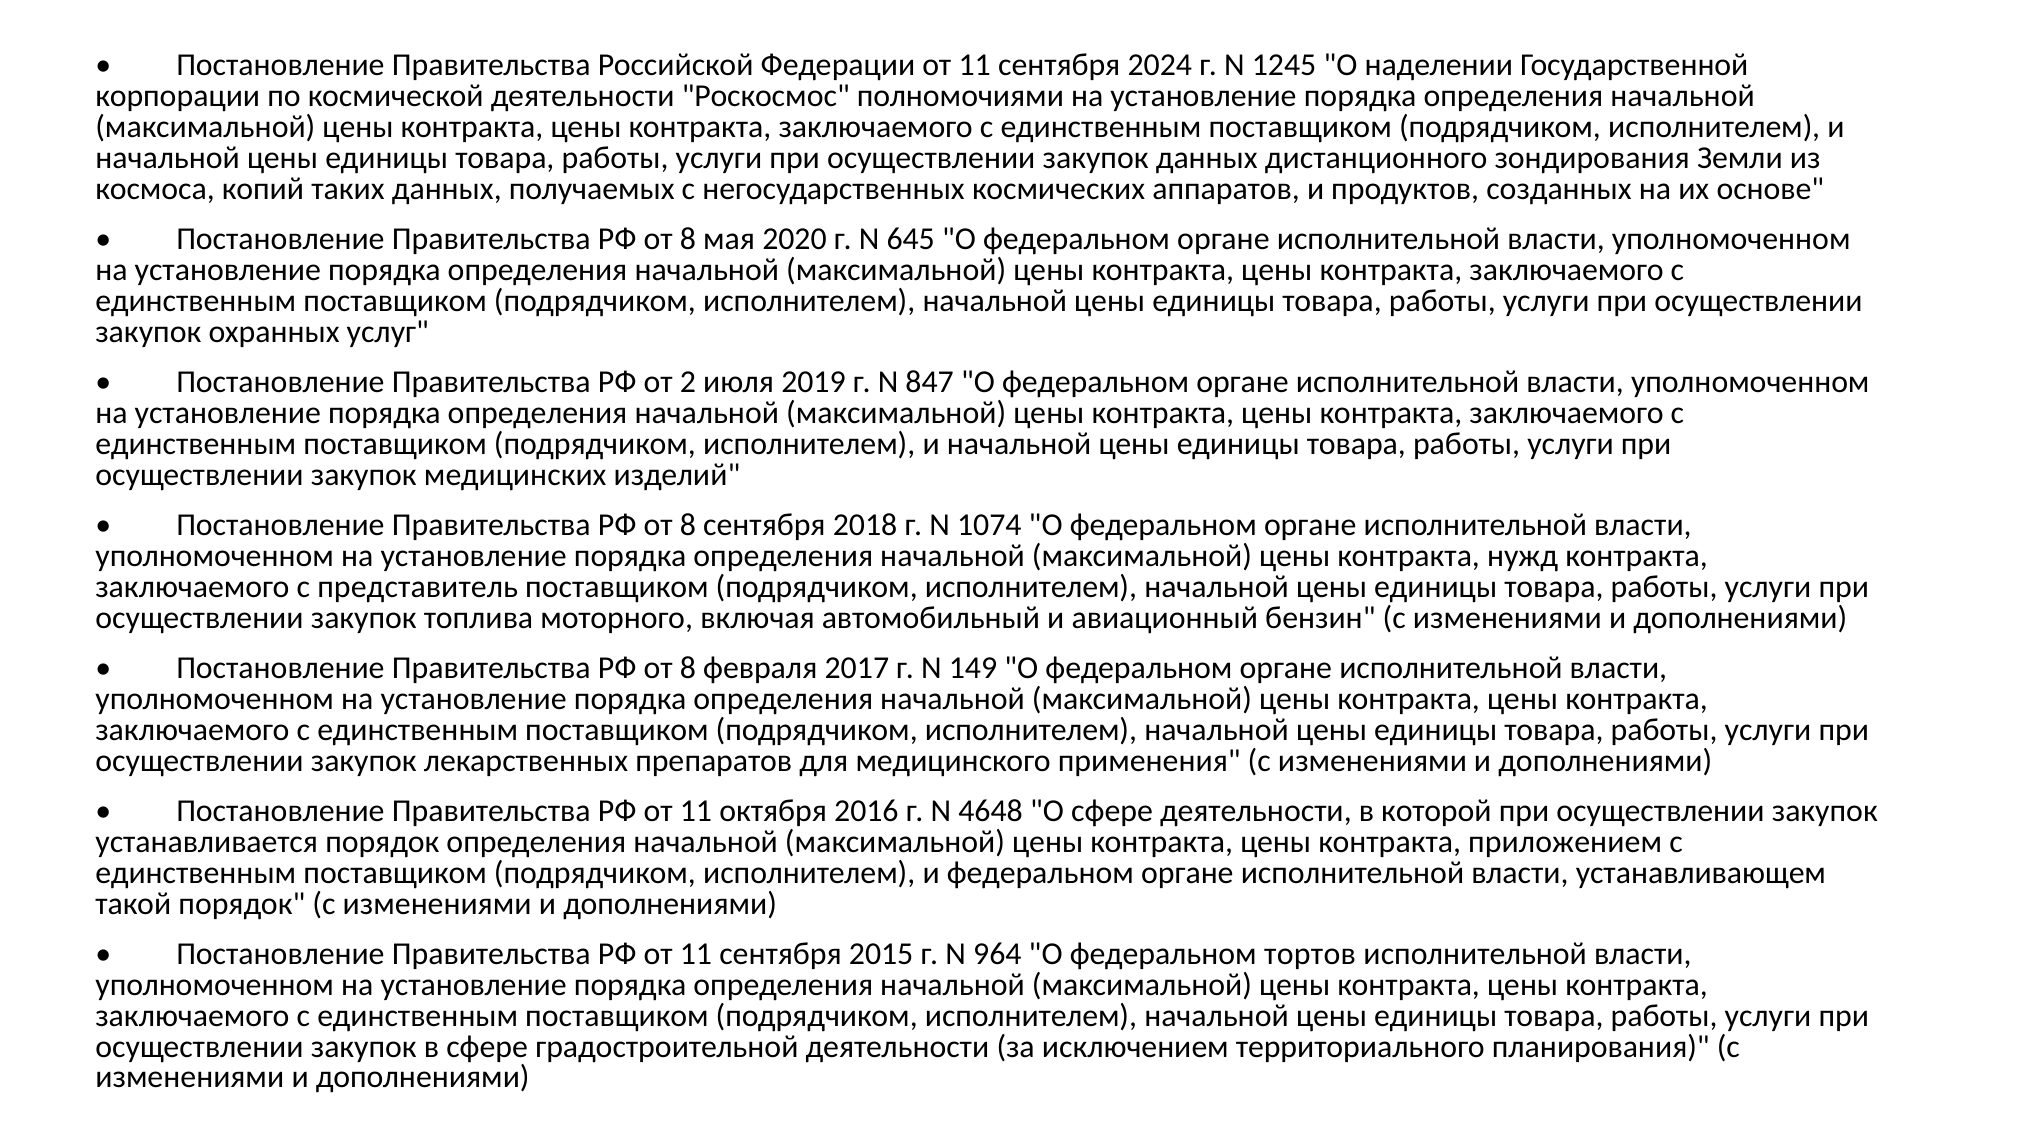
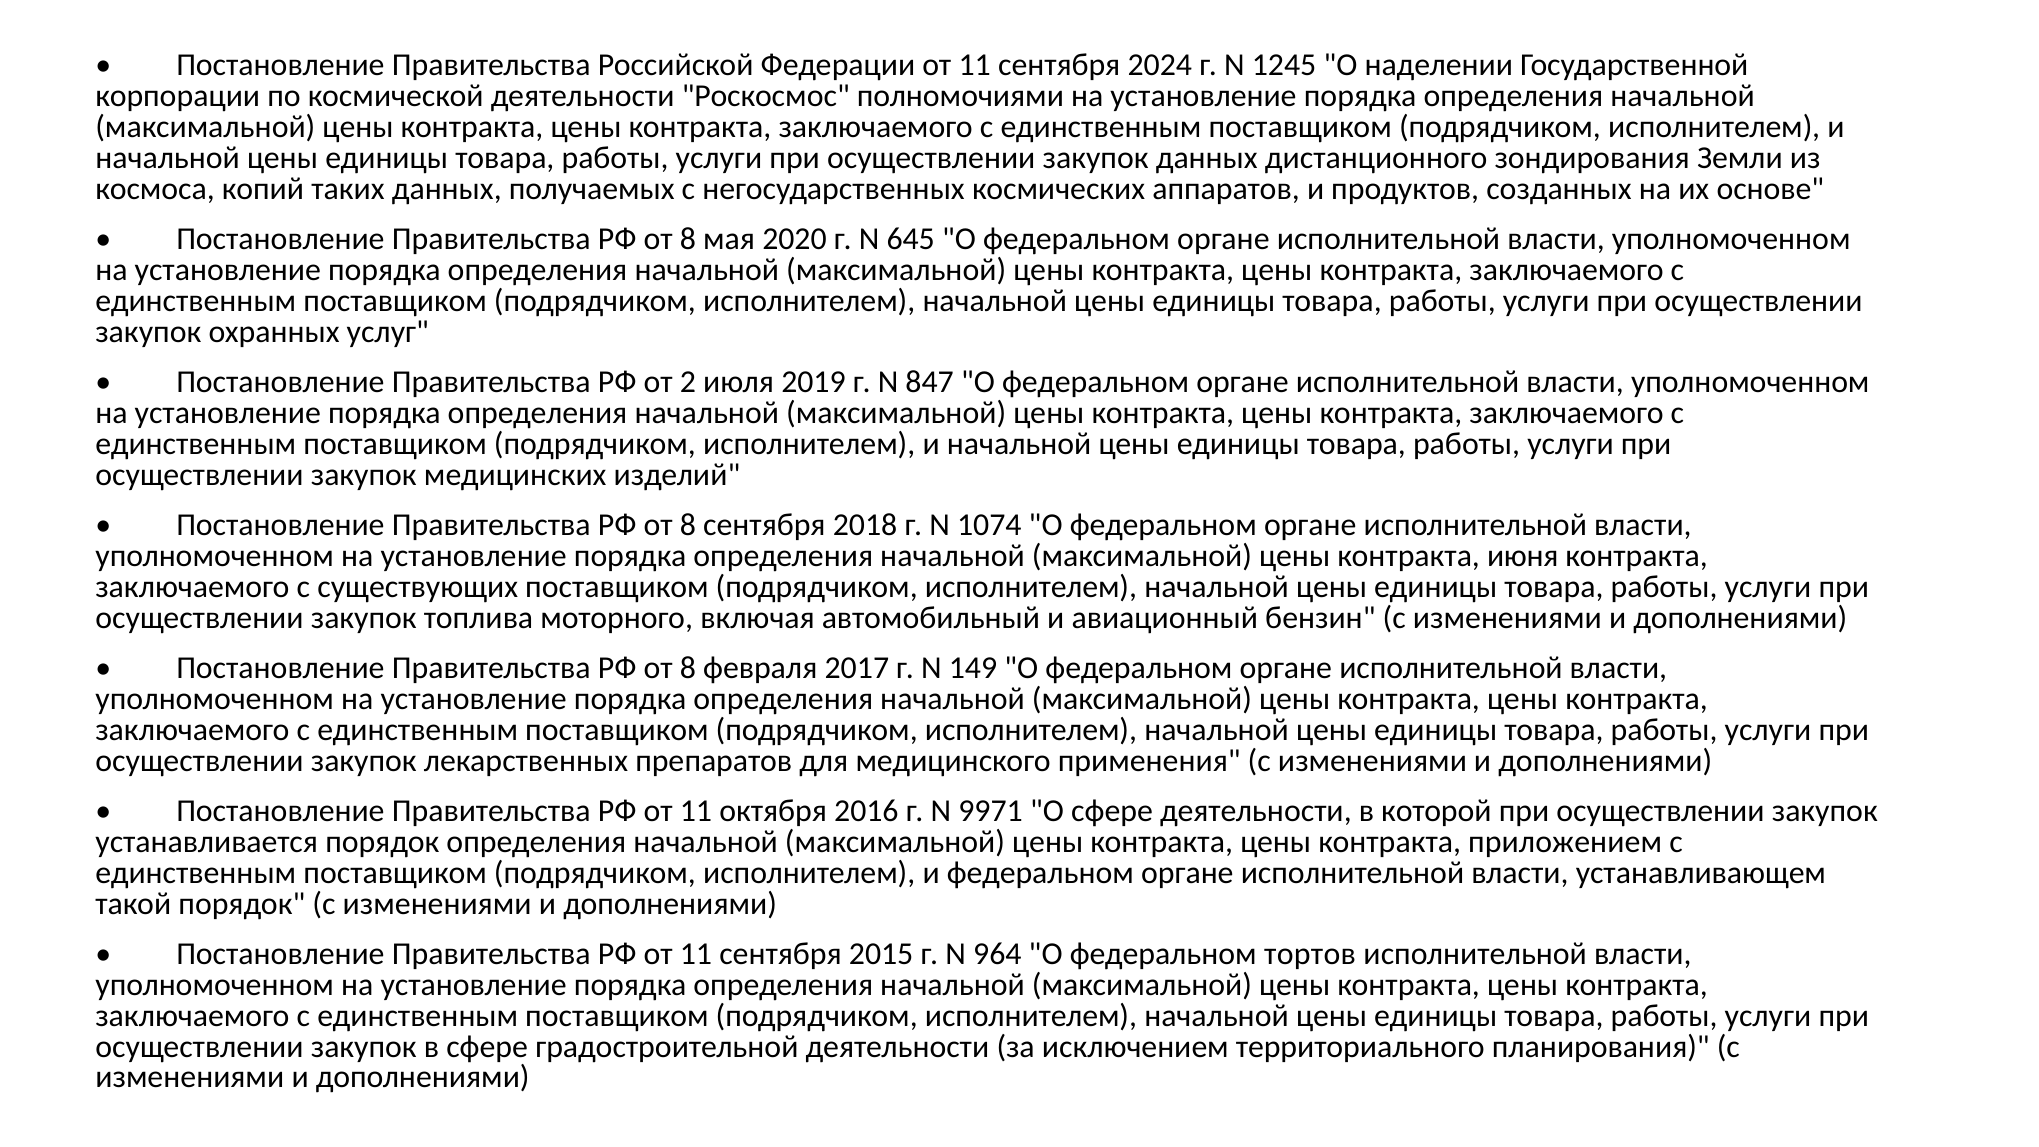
нужд: нужд -> июня (1523, 556)
представитель: представитель -> существующих (418, 587)
4648: 4648 -> 9971 (991, 811)
